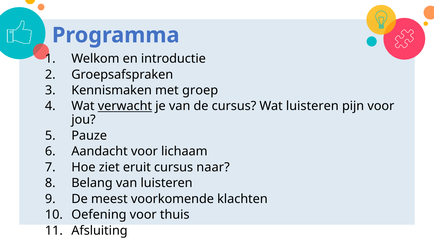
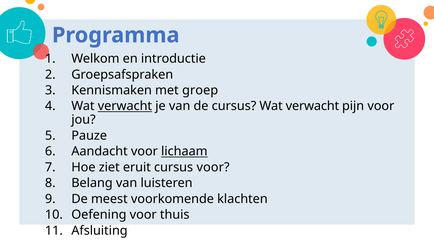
cursus Wat luisteren: luisteren -> verwacht (312, 106)
lichaam underline: none -> present (184, 152)
cursus naar: naar -> voor (213, 167)
